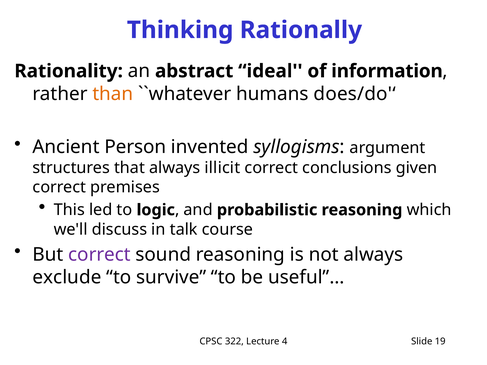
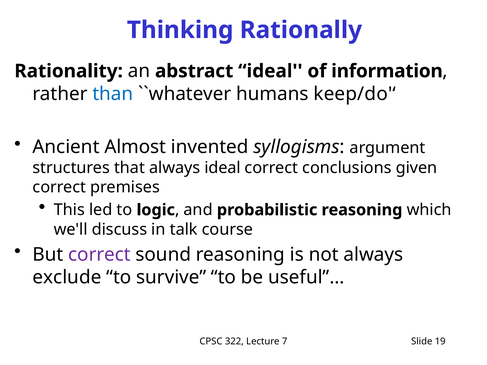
than colour: orange -> blue (113, 94)
does/do'‘: does/do'‘ -> keep/do'‘ (355, 94)
Person: Person -> Almost (135, 147)
always illicit: illicit -> ideal (223, 168)
4: 4 -> 7 (285, 342)
